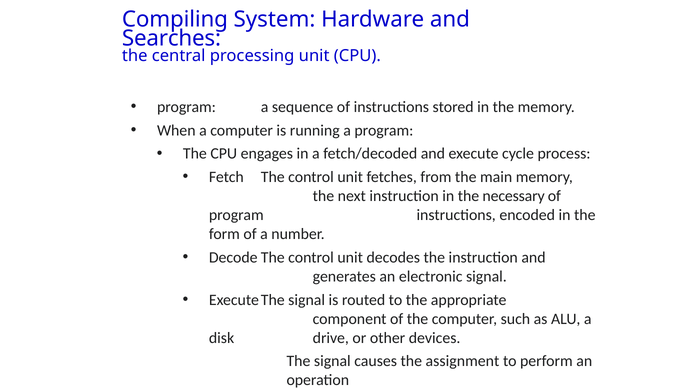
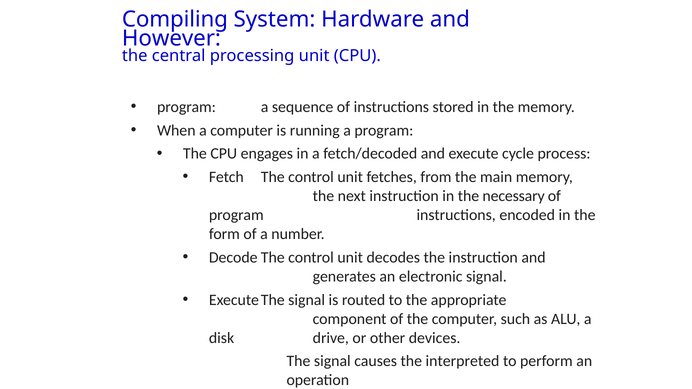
Searches: Searches -> However (171, 39)
assignment: assignment -> interpreted (463, 361)
